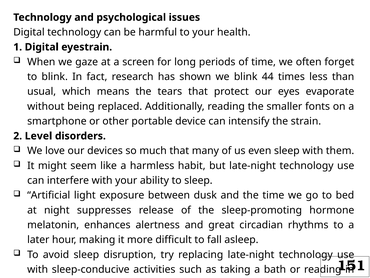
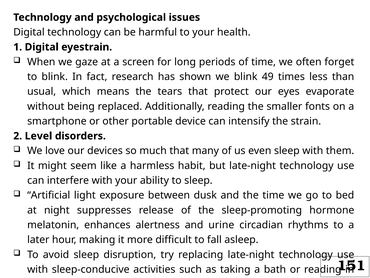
44: 44 -> 49 (268, 77)
great: great -> urine (221, 225)
